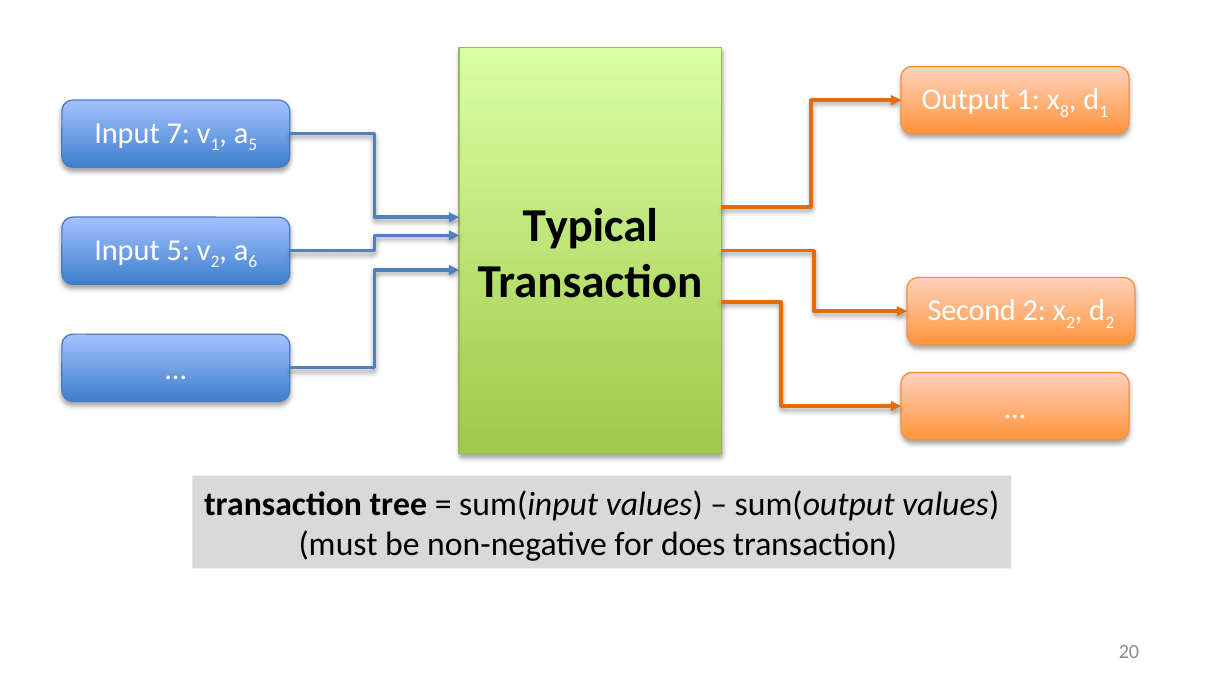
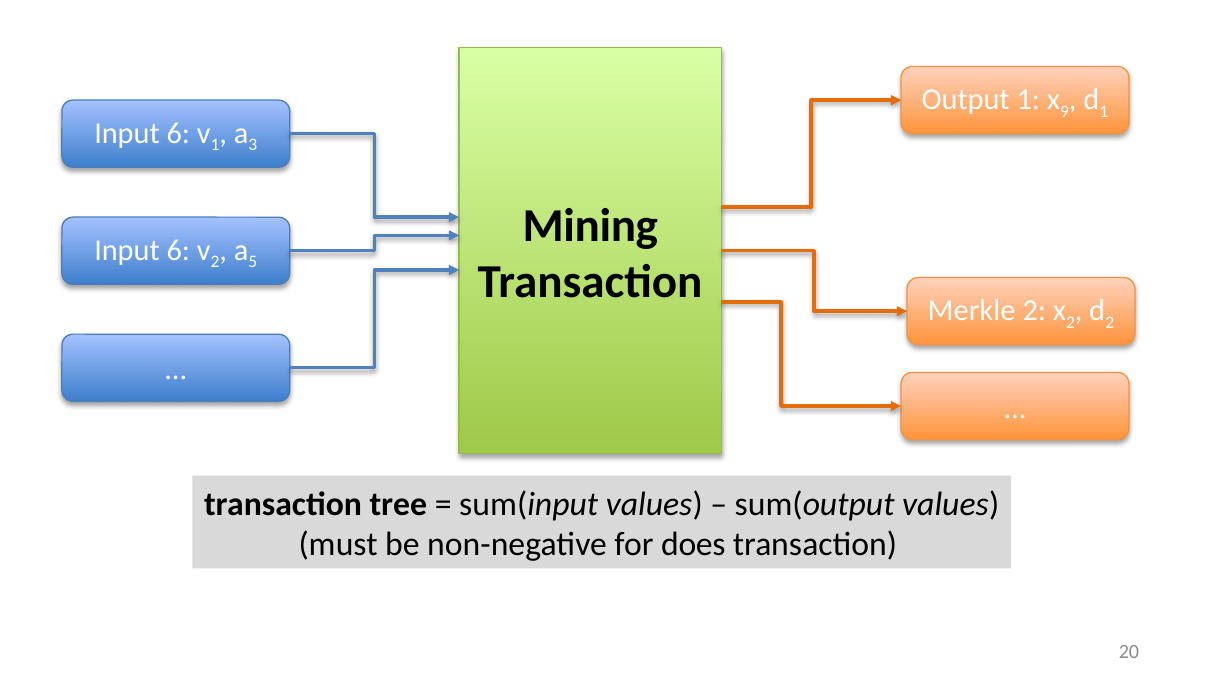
8: 8 -> 9 (1065, 111)
7: 7 -> 6 (178, 133)
5: 5 -> 3 (253, 145)
Typical: Typical -> Mining (590, 226)
5: 5 -> 6 (178, 250)
6: 6 -> 5 (253, 262)
Second: Second -> Merkle (972, 311)
